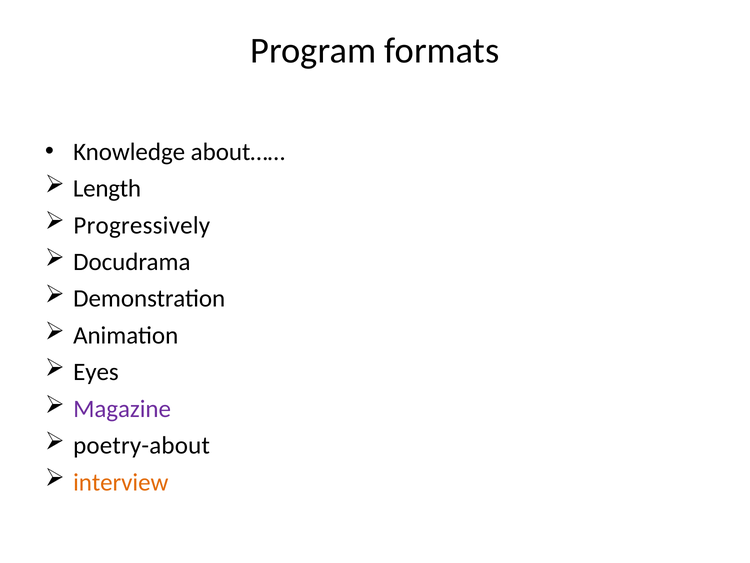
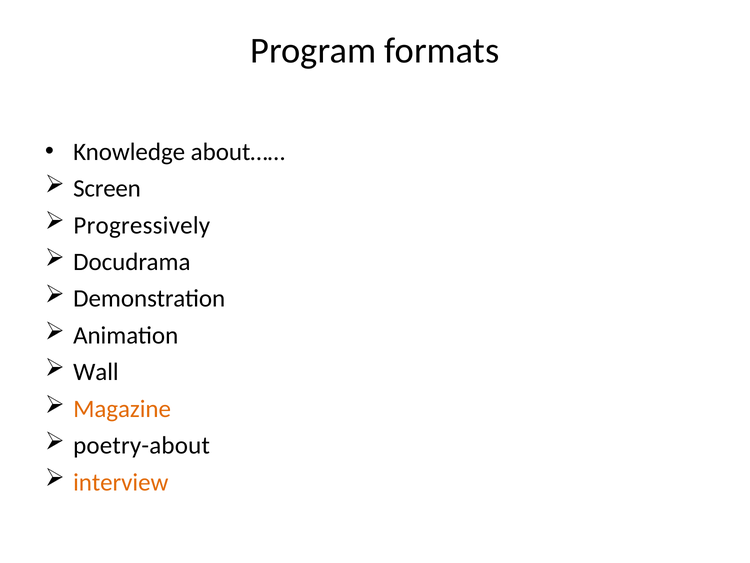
Length: Length -> Screen (107, 188)
Eyes: Eyes -> Wall (96, 372)
Magazine colour: purple -> orange (122, 408)
